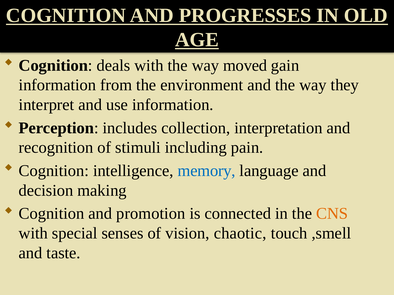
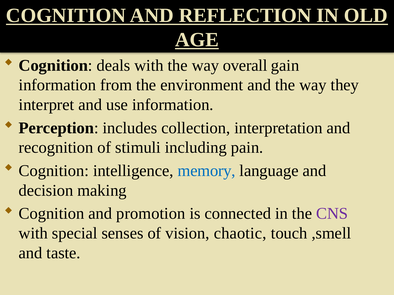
PROGRESSES: PROGRESSES -> REFLECTION (245, 16)
moved: moved -> overall (245, 66)
CNS colour: orange -> purple (332, 214)
